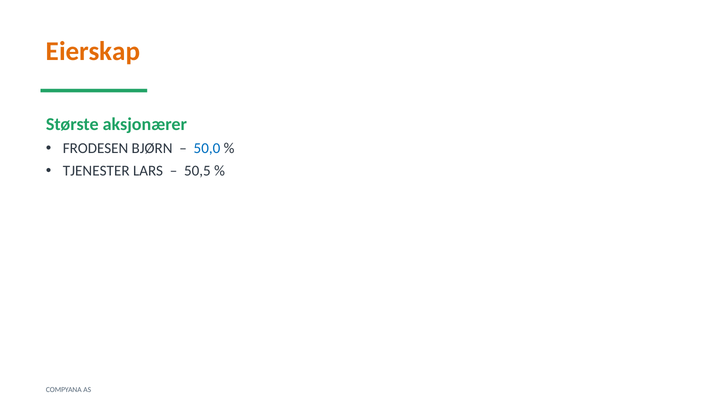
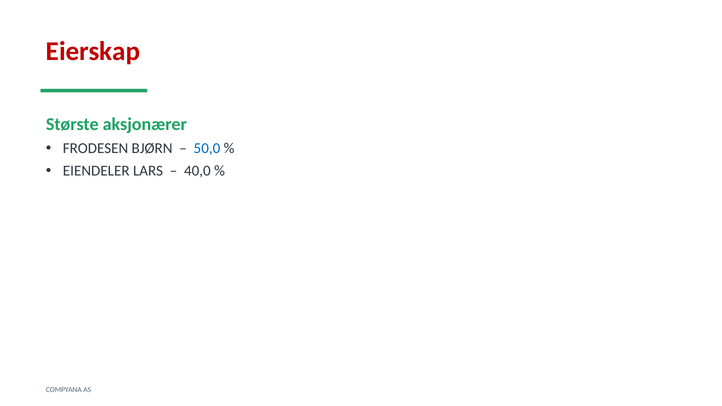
Eierskap colour: orange -> red (93, 52)
TJENESTER: TJENESTER -> EIENDELER (96, 171)
50,5: 50,5 -> 40,0 (197, 171)
